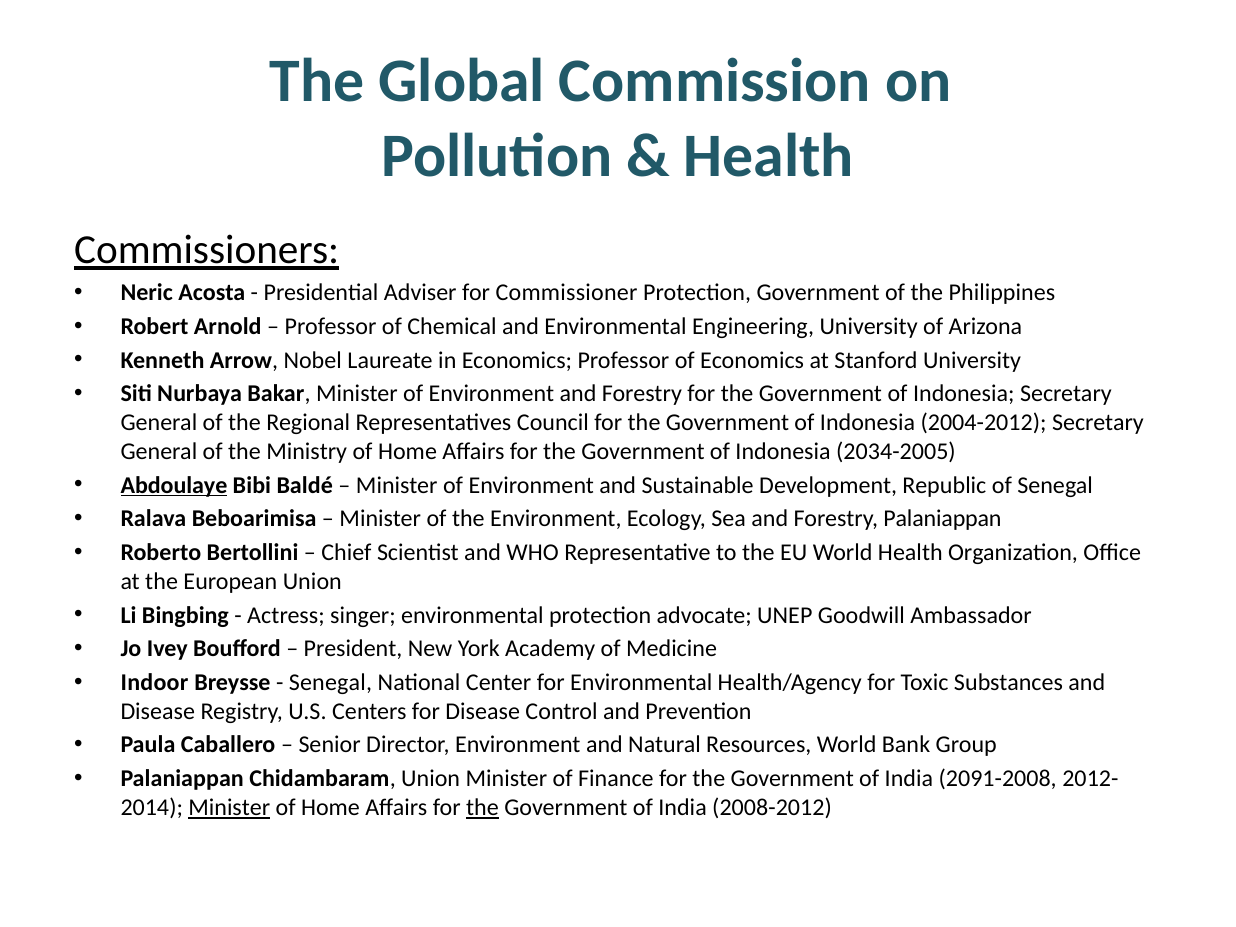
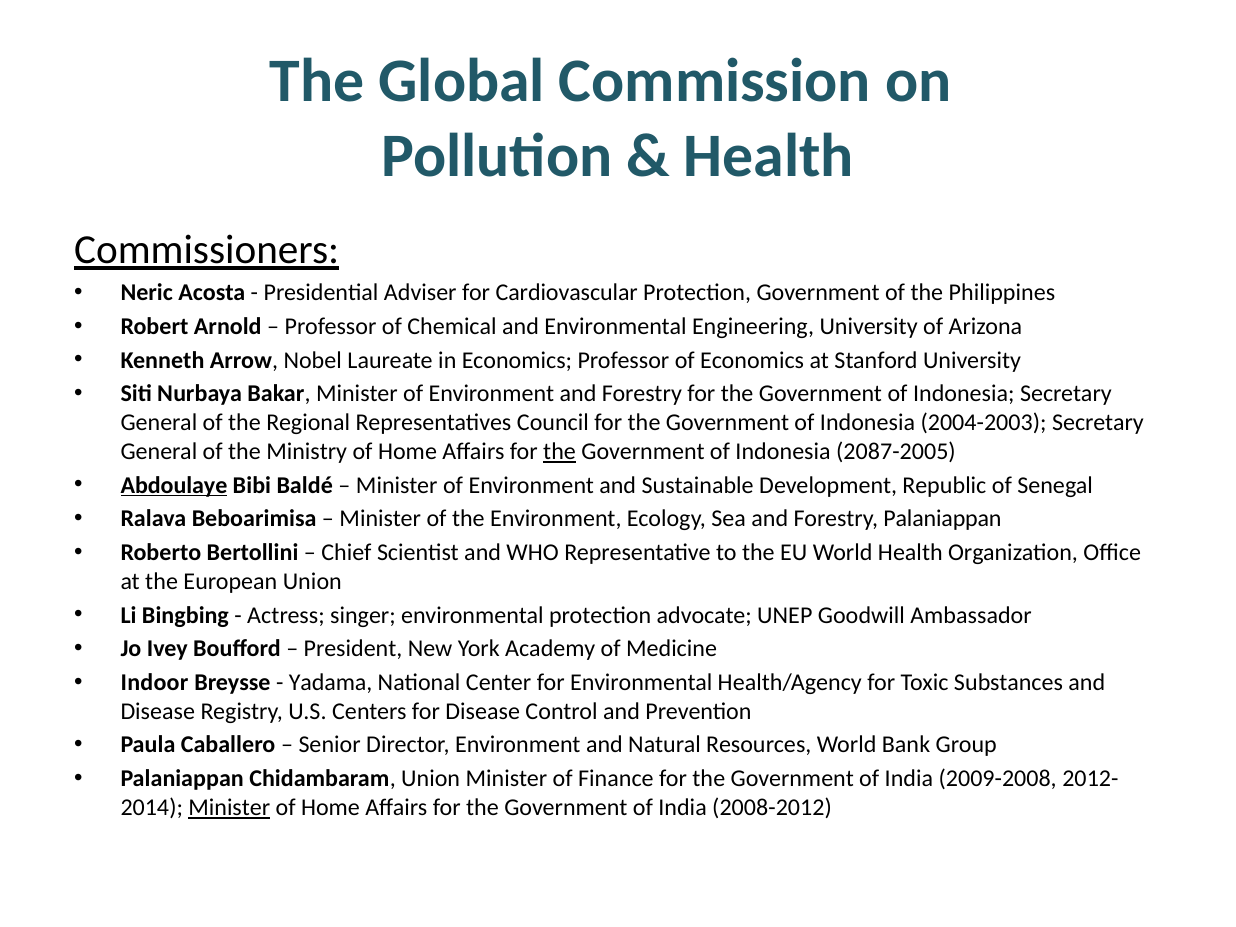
Commissioner: Commissioner -> Cardiovascular (567, 293)
2004-2012: 2004-2012 -> 2004-2003 (984, 423)
the underline: none -> present (560, 452)
2034-2005: 2034-2005 -> 2087-2005 (896, 452)
Senegal: Senegal -> Yadama (331, 682)
2091-2008: 2091-2008 -> 2009-2008 (998, 779)
the underline: present -> none (482, 808)
